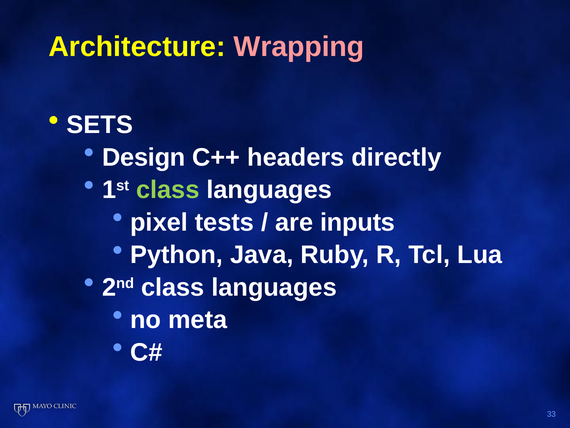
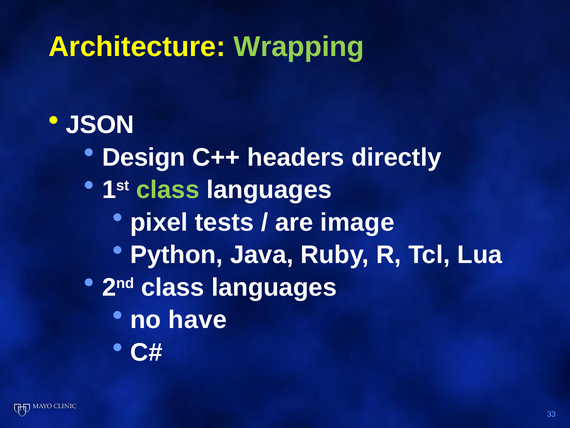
Wrapping colour: pink -> light green (299, 47)
SETS: SETS -> JSON (100, 125)
inputs: inputs -> image (357, 222)
meta: meta -> have (198, 319)
